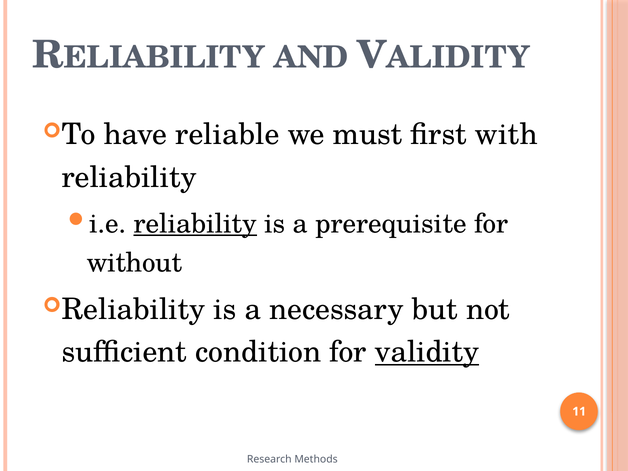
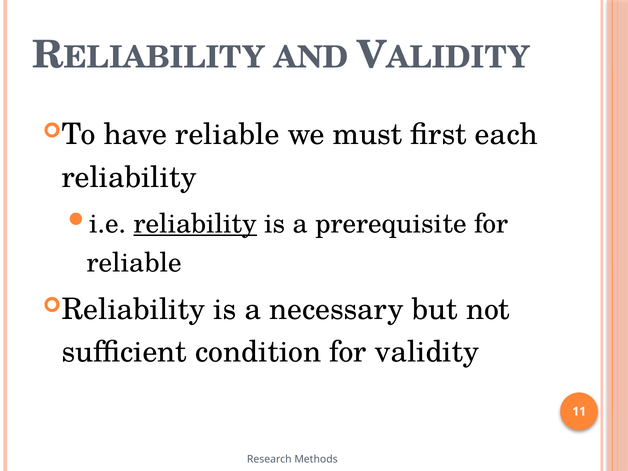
with: with -> each (506, 135)
without: without -> reliable (134, 263)
validity underline: present -> none (427, 352)
